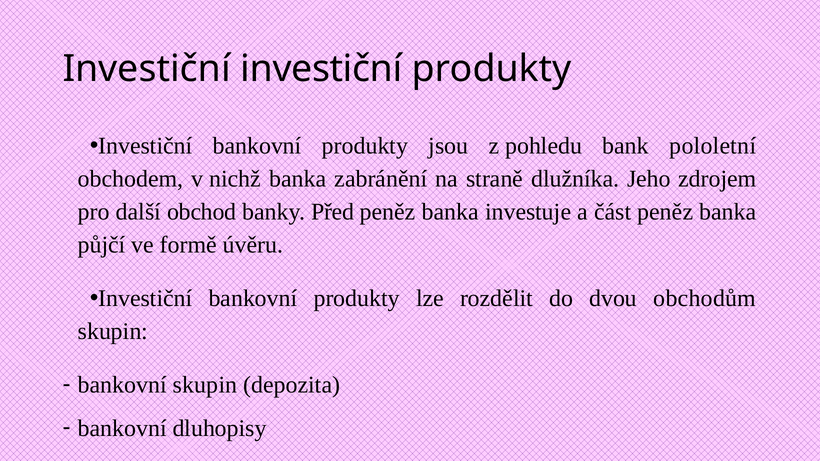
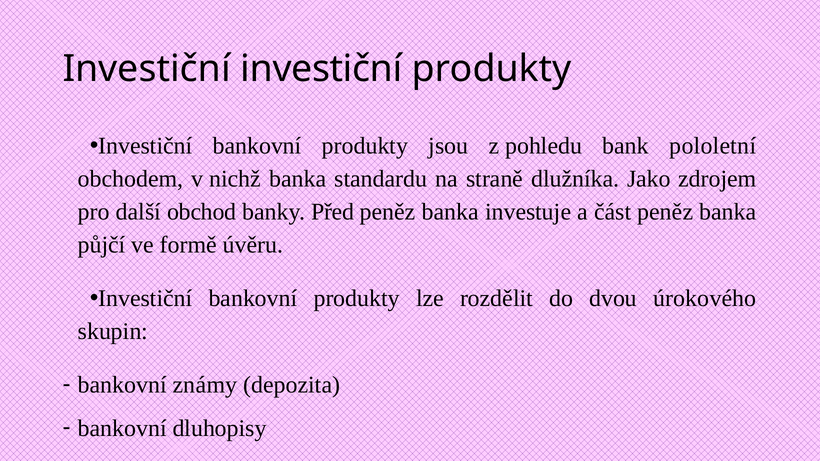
zabránění: zabránění -> standardu (381, 179)
Jeho: Jeho -> Jako (649, 179)
obchodům: obchodům -> úrokového (705, 299)
bankovní skupin: skupin -> známy (205, 385)
